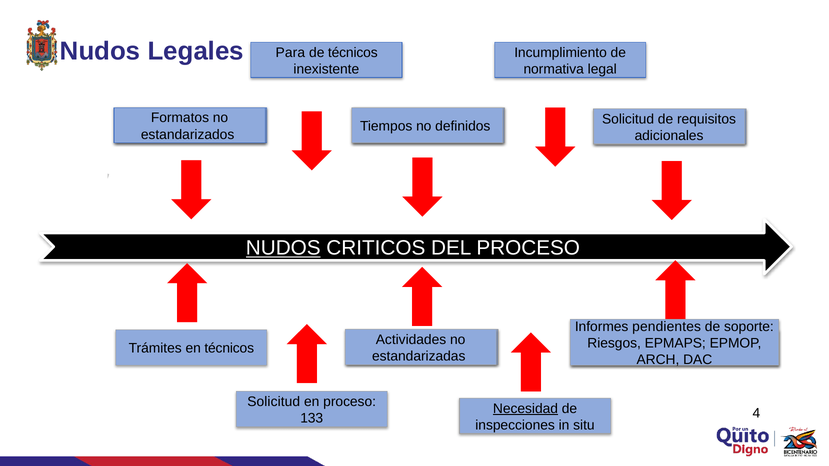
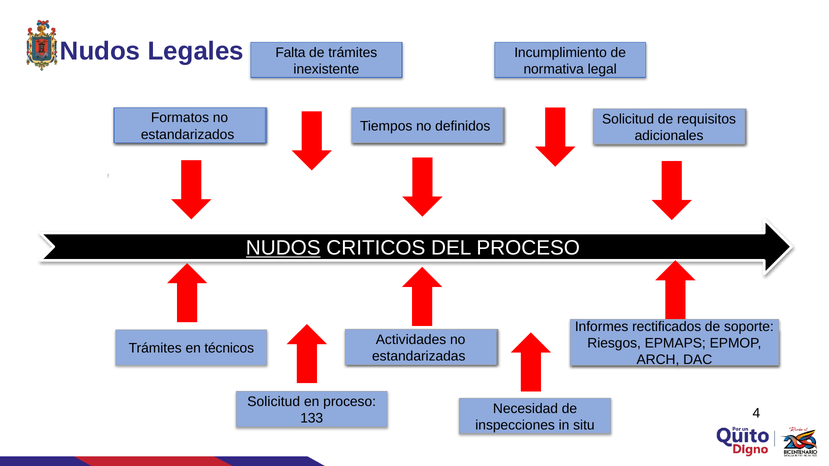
Para: Para -> Falta (290, 53)
de técnicos: técnicos -> trámites (353, 53)
pendientes: pendientes -> rectificados (667, 327)
Necesidad underline: present -> none (525, 409)
